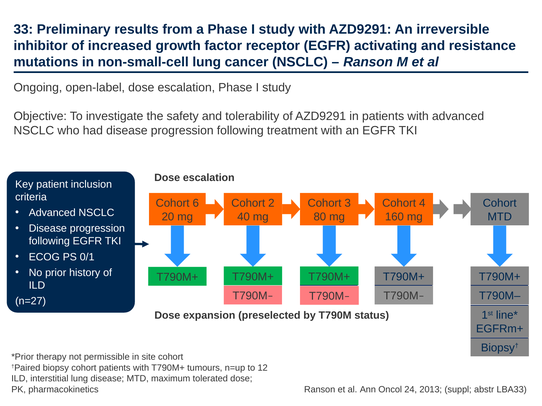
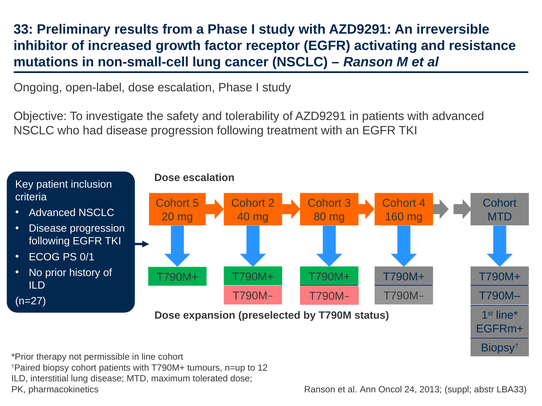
6: 6 -> 5 (196, 203)
site: site -> line (149, 357)
